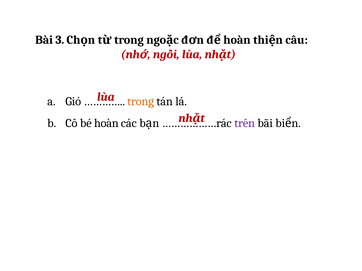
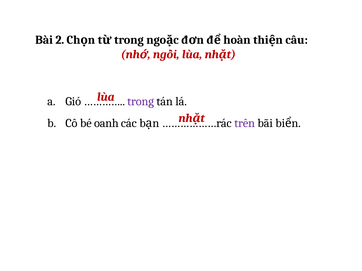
3: 3 -> 2 (60, 40)
trong colour: orange -> purple (141, 102)
bé hoàn: hoàn -> oanh (106, 123)
